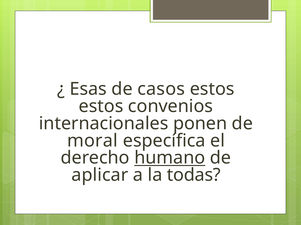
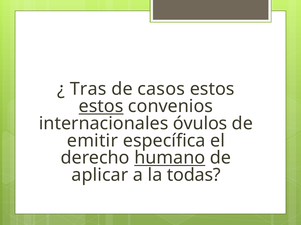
Esas: Esas -> Tras (88, 89)
estos underline: none -> present (101, 107)
ponen: ponen -> óvulos (200, 124)
moral: moral -> emitir (92, 141)
